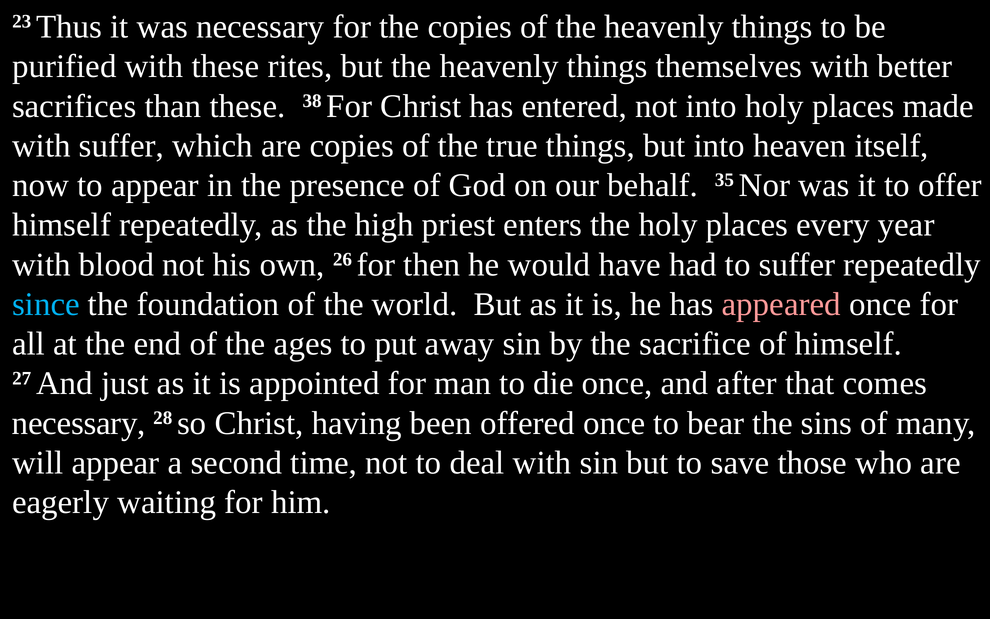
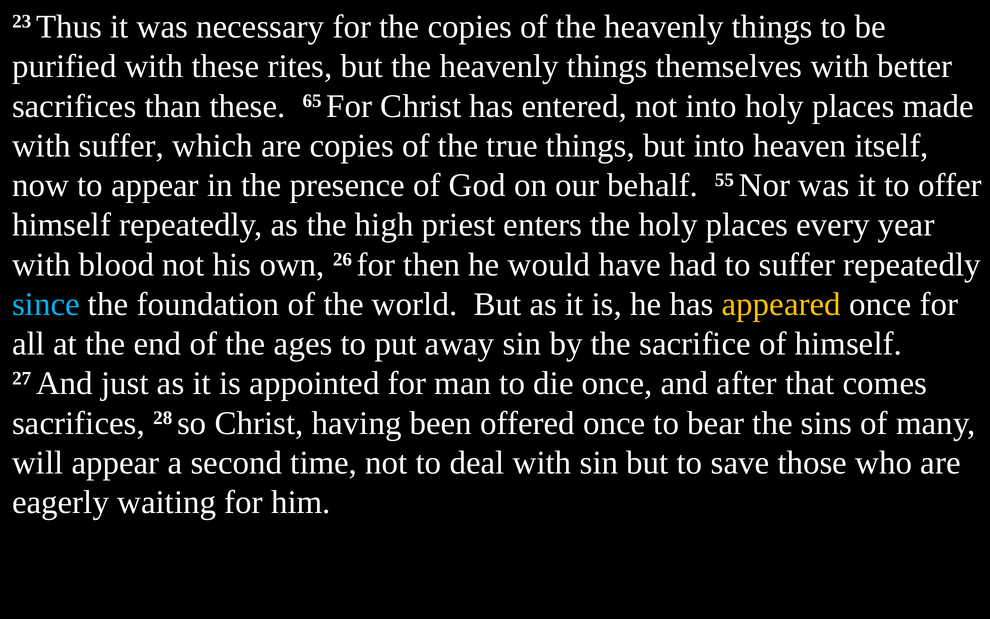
38: 38 -> 65 (312, 101)
35: 35 -> 55 (724, 180)
appeared colour: pink -> yellow (781, 304)
necessary: necessary -> sacrifices (79, 423)
